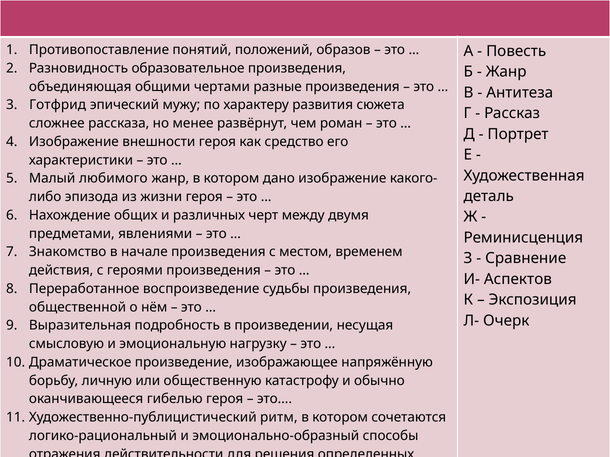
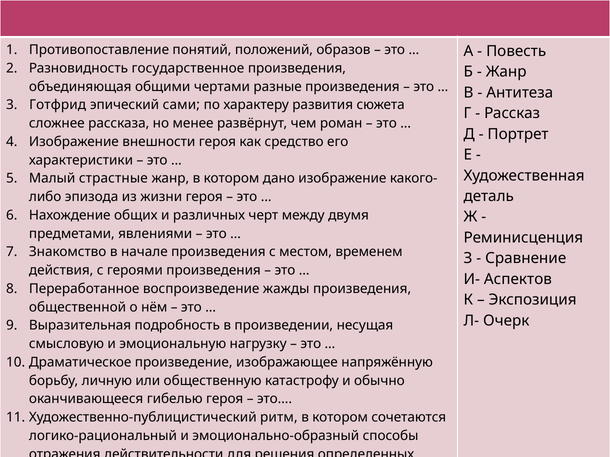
образовательное: образовательное -> государственное (188, 68)
мужу: мужу -> сами (181, 105)
любимого: любимого -> страстные (113, 179)
судьбы: судьбы -> жажды (286, 289)
